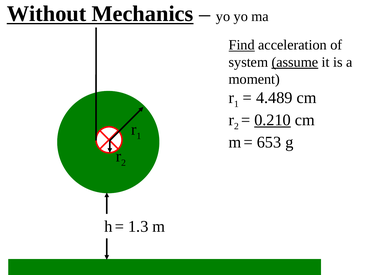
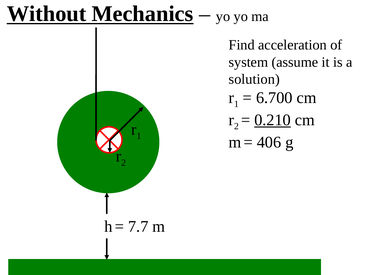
Find underline: present -> none (242, 45)
assume underline: present -> none (295, 62)
moment: moment -> solution (254, 79)
4.489: 4.489 -> 6.700 (274, 98)
653: 653 -> 406 (269, 142)
1.3: 1.3 -> 7.7 (138, 226)
